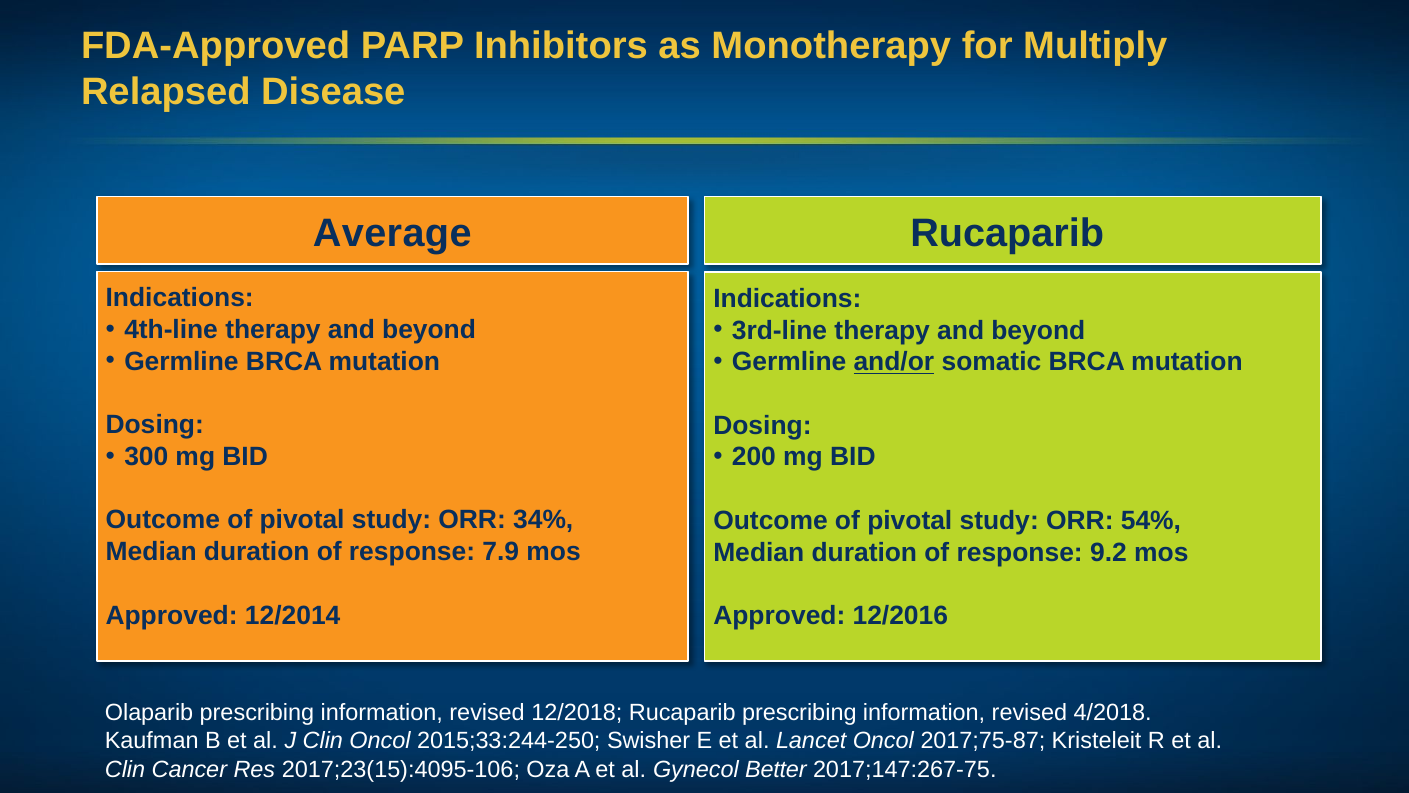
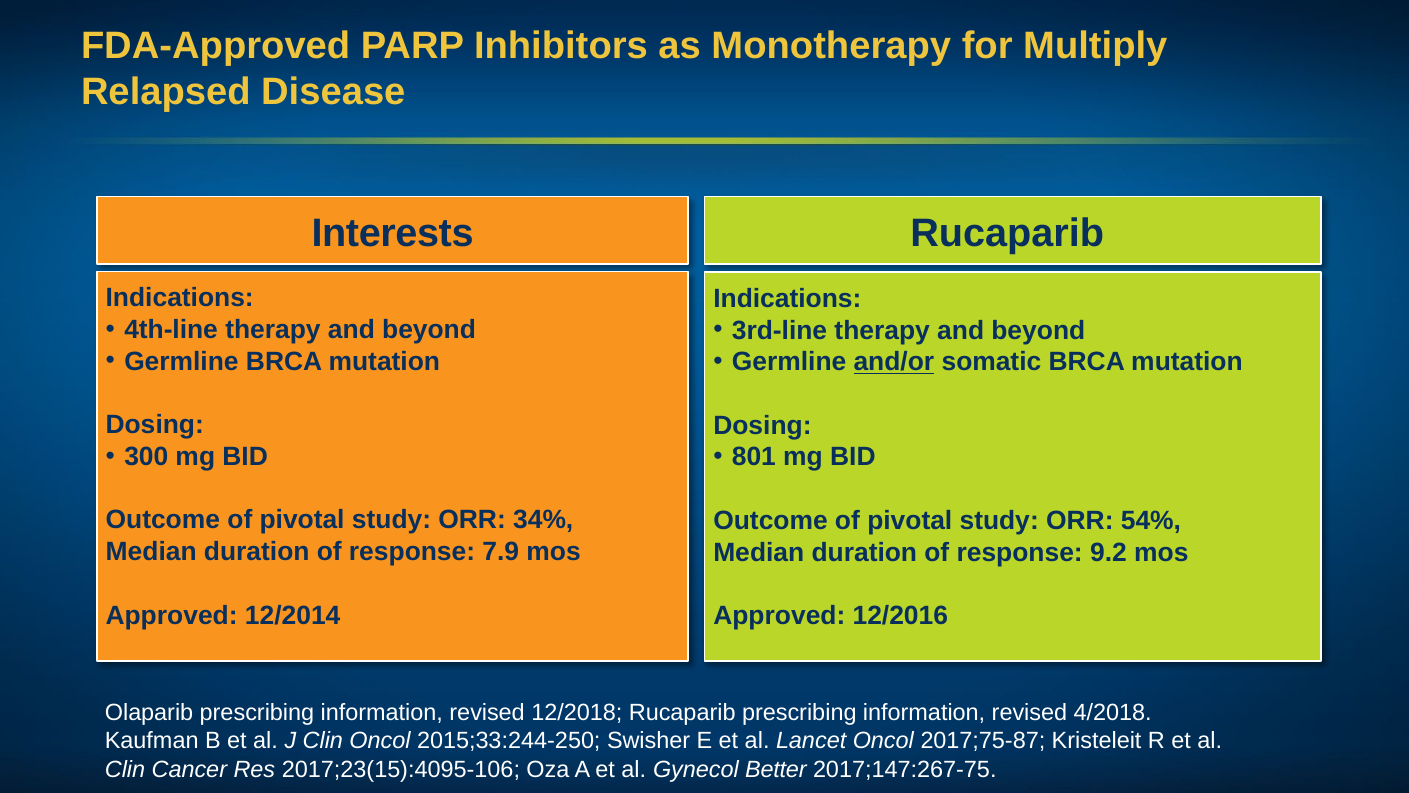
Average: Average -> Interests (393, 233)
200: 200 -> 801 (754, 457)
